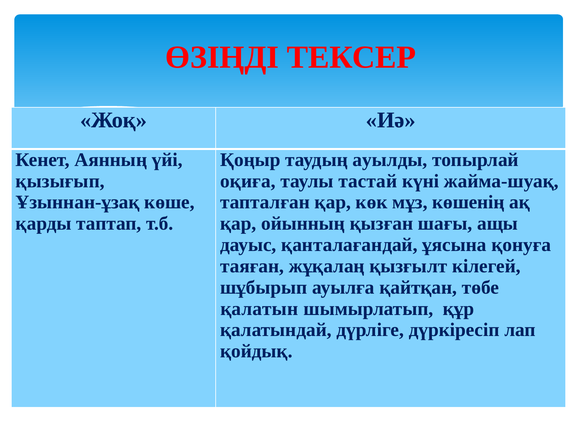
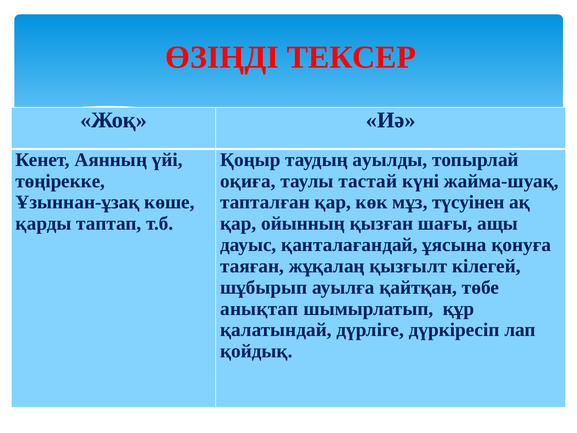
қызығып: қызығып -> төңірекке (60, 181)
көшенің: көшенің -> түсуінен (468, 202)
қалатын: қалатын -> анықтап (259, 308)
